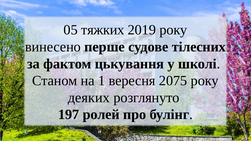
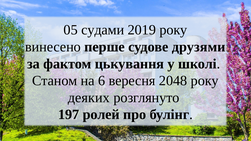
тяжких: тяжких -> судами (103, 30)
тілесних: тілесних -> друзями (199, 47)
1: 1 -> 6 (102, 81)
2075: 2075 -> 2048 (173, 81)
